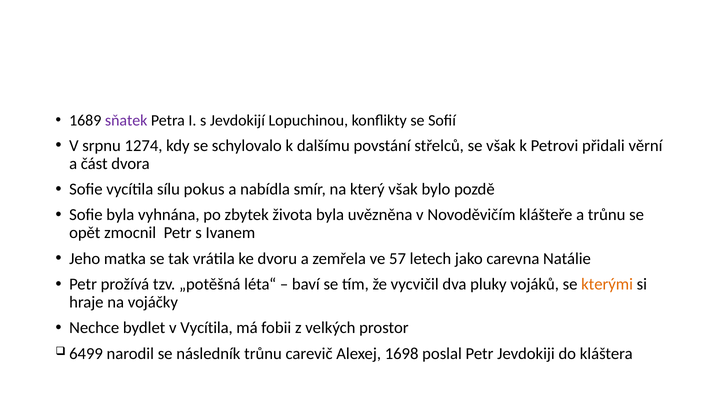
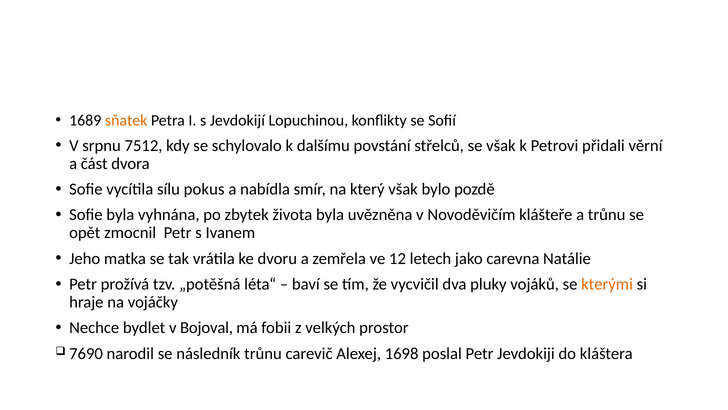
sňatek colour: purple -> orange (126, 120)
1274: 1274 -> 7512 (144, 145)
57: 57 -> 12 (398, 258)
v Vycítila: Vycítila -> Bojoval (207, 327)
6499: 6499 -> 7690 (86, 353)
